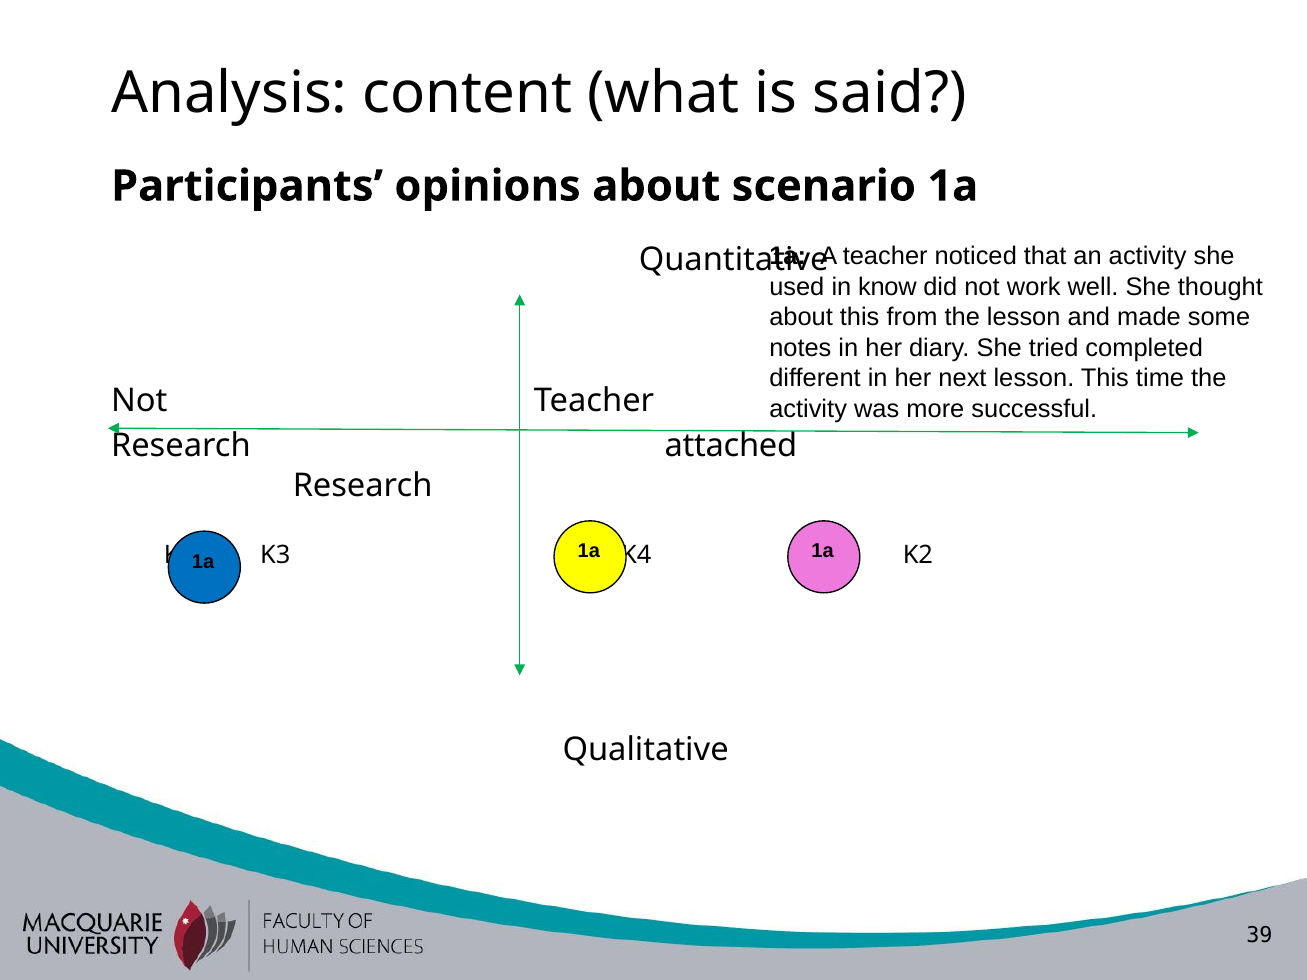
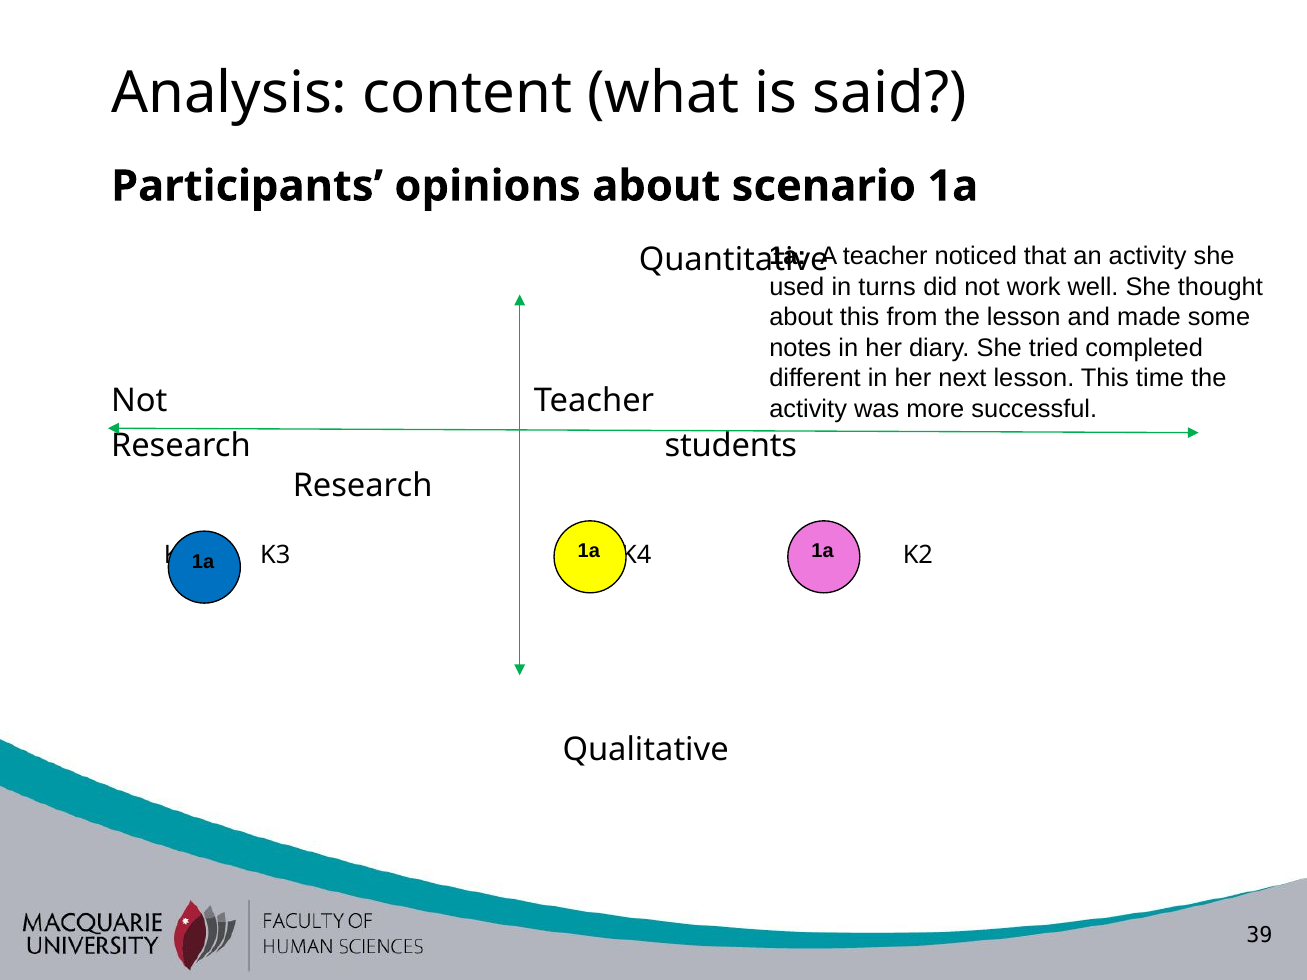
know: know -> turns (887, 287)
attached: attached -> students (731, 446)
